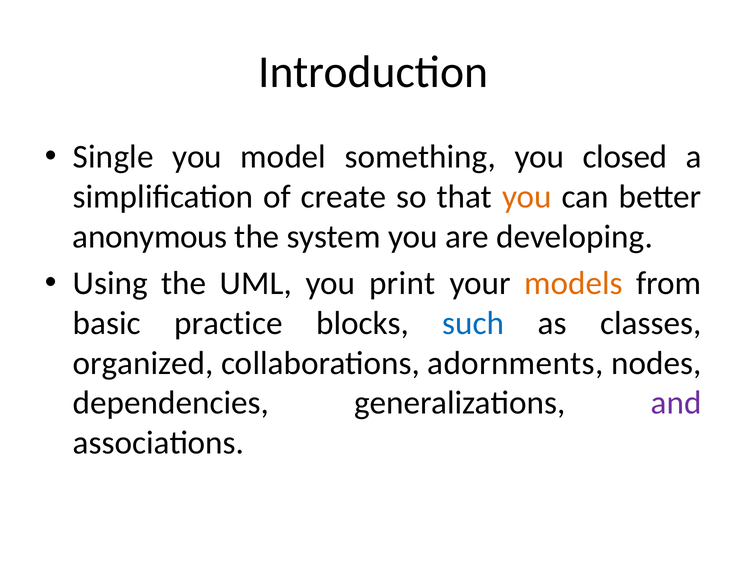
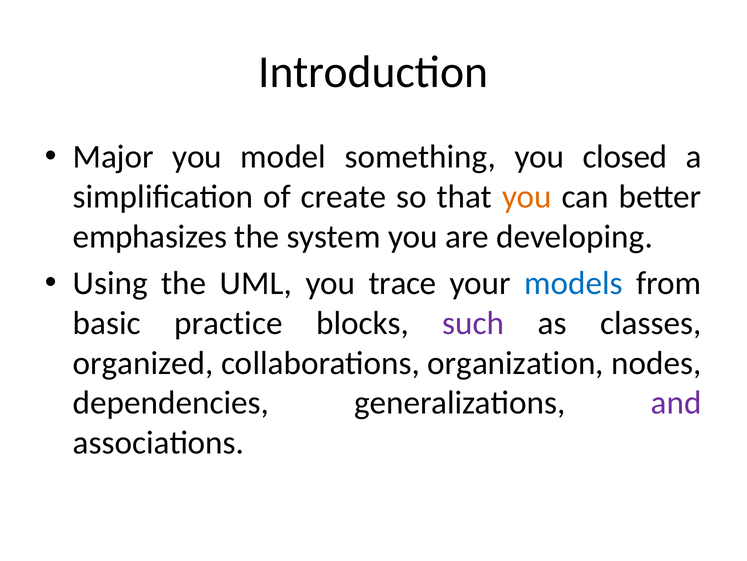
Single: Single -> Major (113, 157)
anonymous: anonymous -> emphasizes (150, 236)
print: print -> trace (403, 283)
models colour: orange -> blue (573, 283)
such colour: blue -> purple (473, 323)
adornments: adornments -> organization (516, 363)
